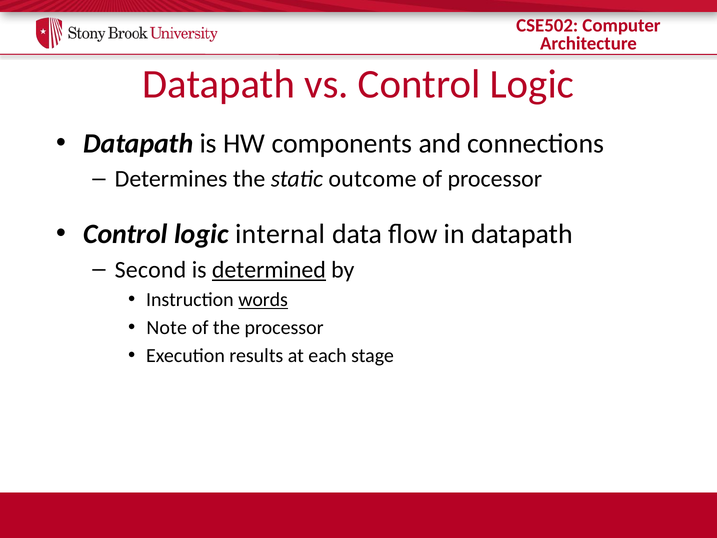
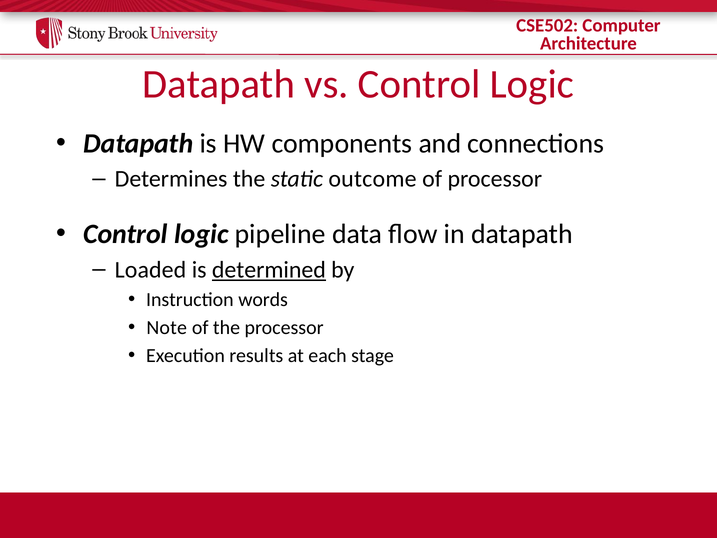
internal: internal -> pipeline (280, 234)
Second: Second -> Loaded (150, 270)
words underline: present -> none (263, 300)
